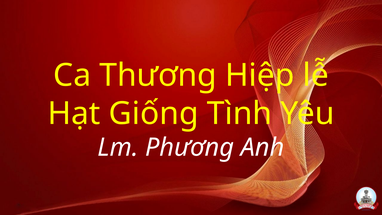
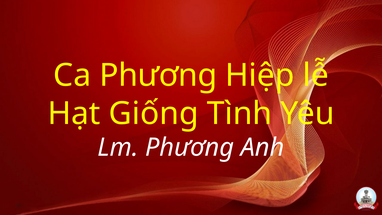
Ca Thương: Thương -> Phương (158, 75)
